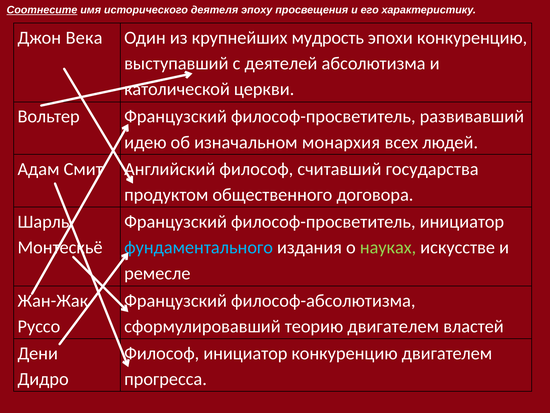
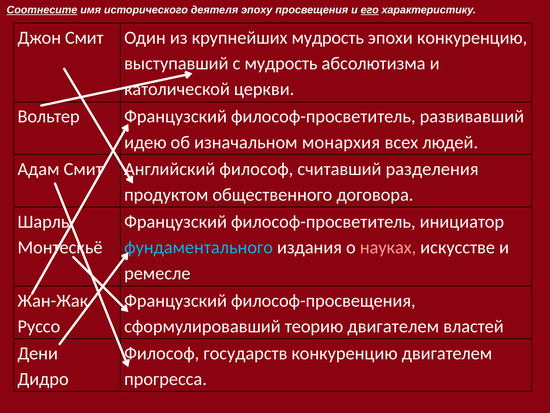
его underline: none -> present (370, 10)
Джон Века: Века -> Смит (84, 38)
с деятелей: деятелей -> мудрость (281, 63)
государства: государства -> разделения (432, 169)
науках colour: light green -> pink (388, 247)
философ-абсолютизма: философ-абсолютизма -> философ-просвещения (323, 300)
Философ инициатор: инициатор -> государств (245, 353)
